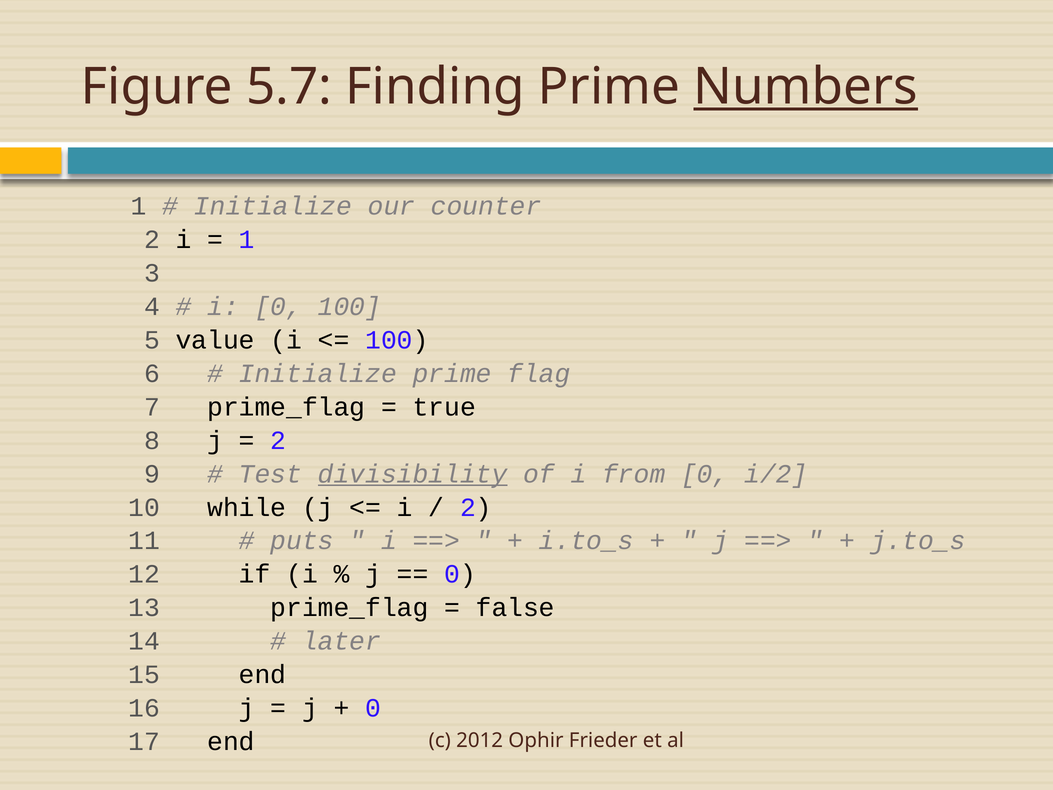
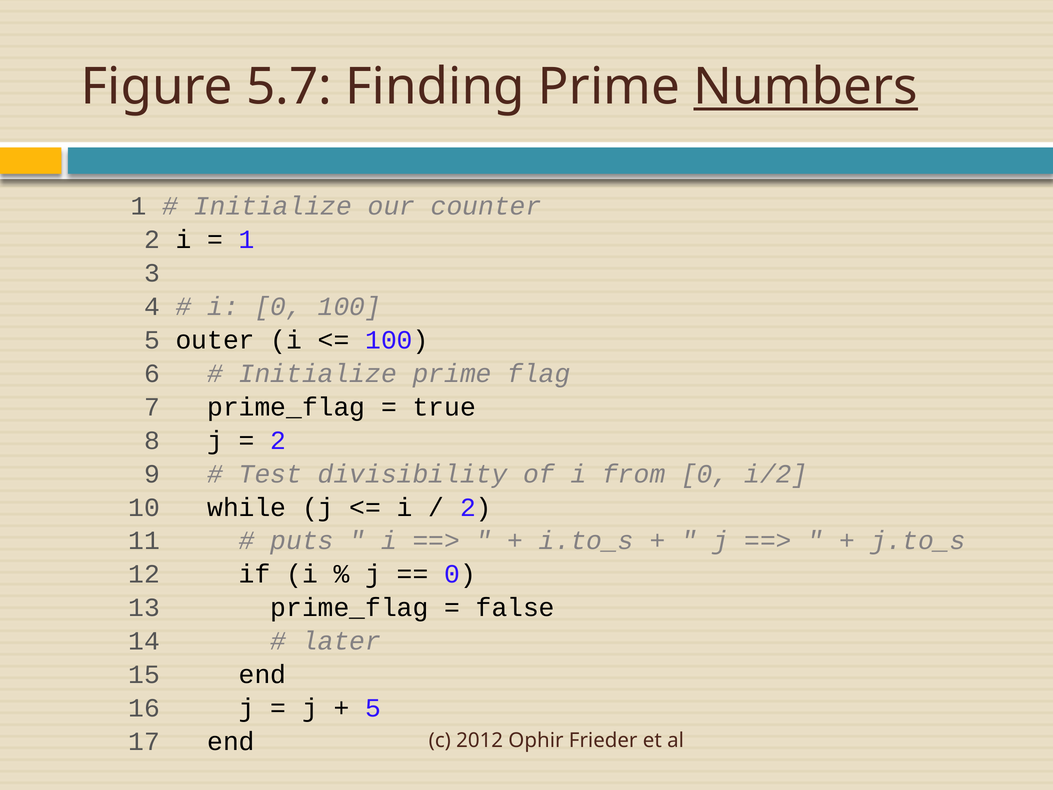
value: value -> outer (215, 340)
divisibility underline: present -> none (413, 474)
0: 0 -> 5 (373, 708)
